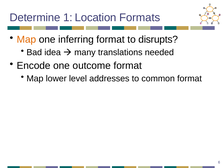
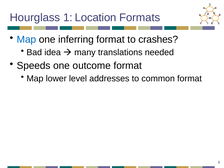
Determine: Determine -> Hourglass (35, 18)
Map colour: orange -> blue (26, 40)
disrupts: disrupts -> crashes (158, 40)
Encode: Encode -> Speeds (34, 66)
